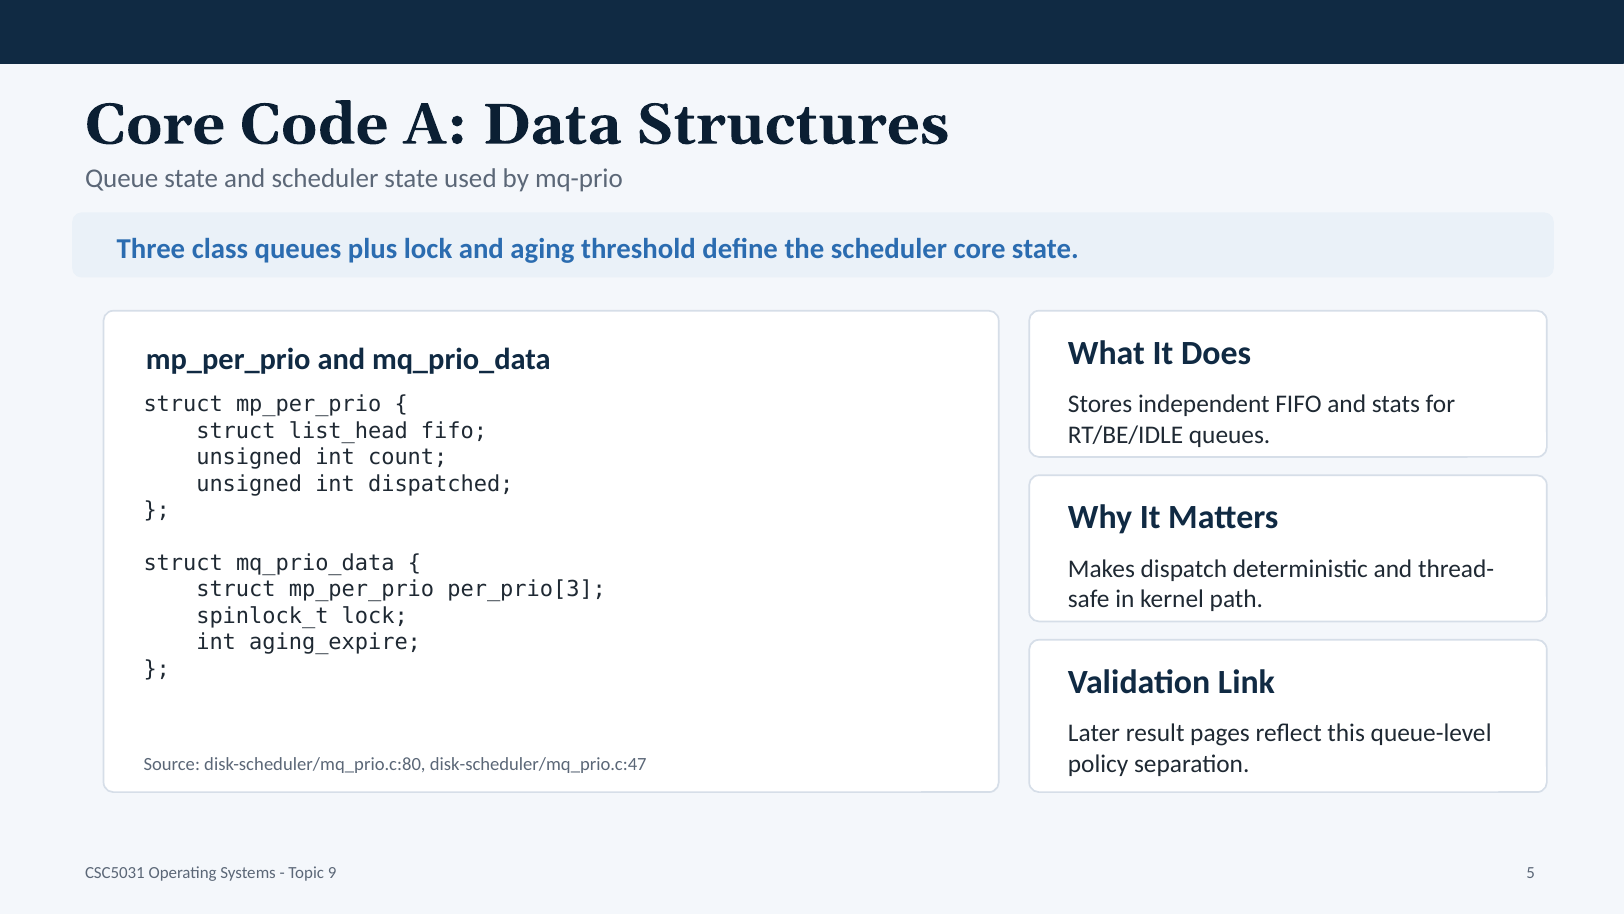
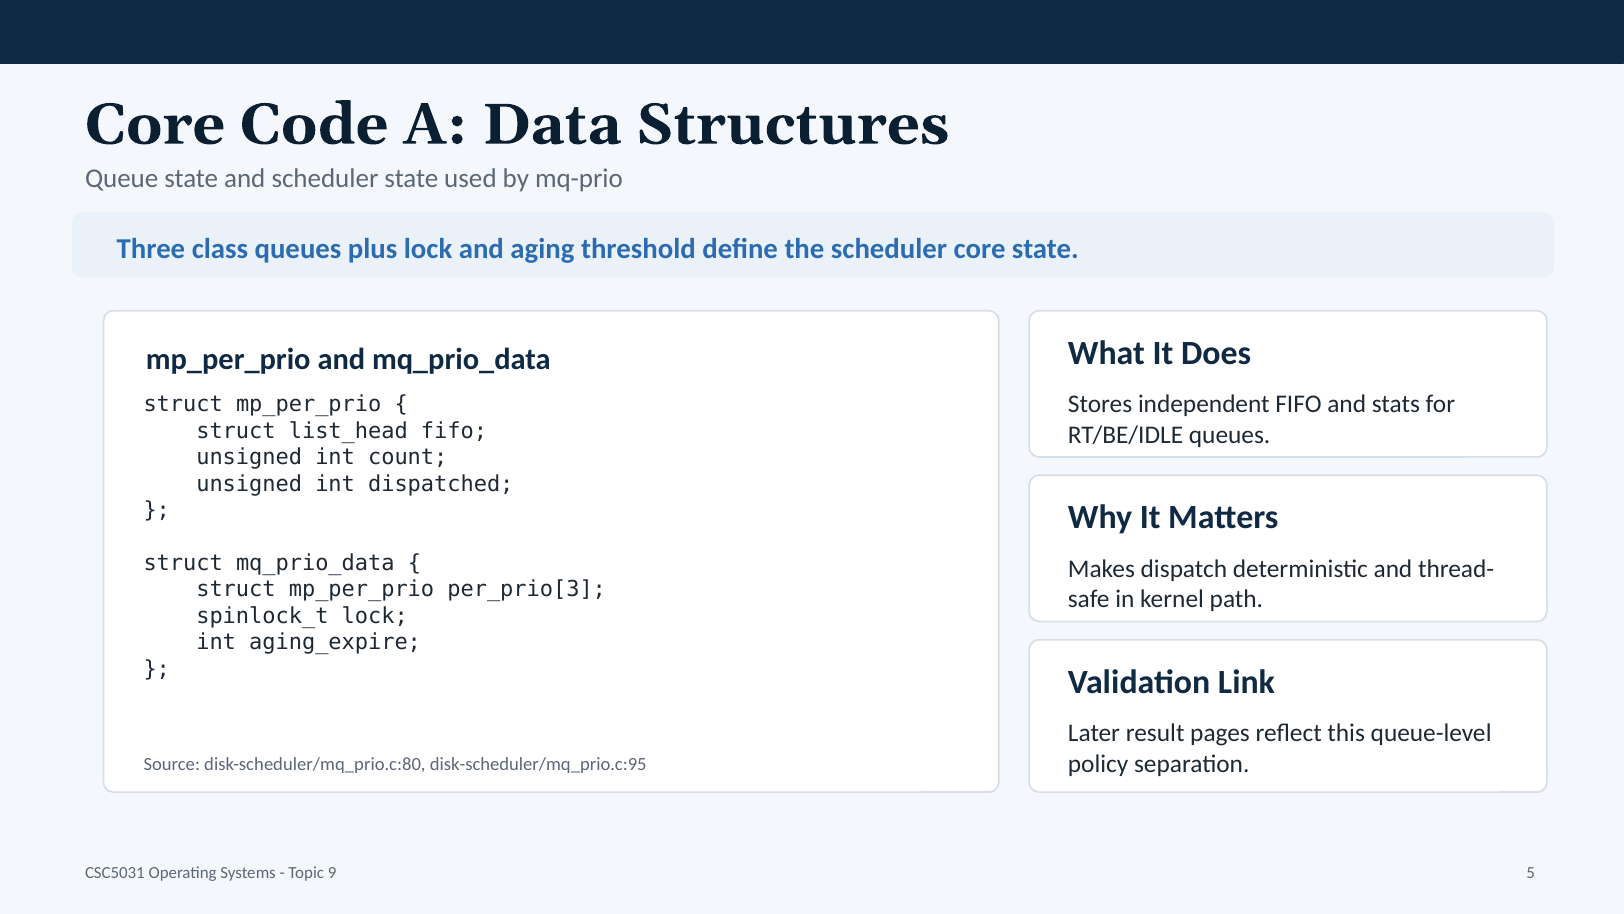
disk-scheduler/mq_prio.c:47: disk-scheduler/mq_prio.c:47 -> disk-scheduler/mq_prio.c:95 (538, 764)
